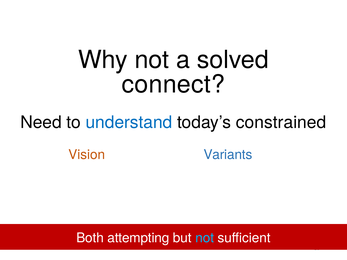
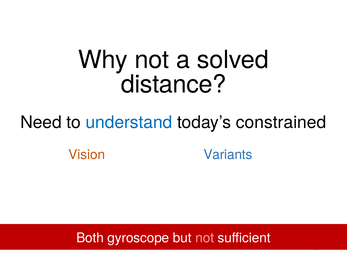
connect: connect -> distance (174, 84)
attempting: attempting -> gyroscope (138, 238)
not colour: light blue -> pink (205, 238)
